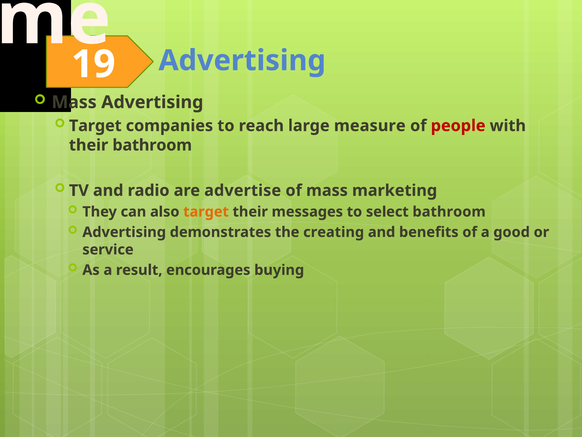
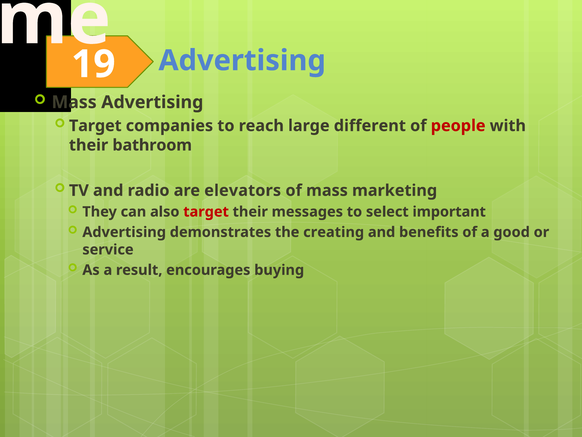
measure: measure -> different (370, 126)
advertise: advertise -> elevators (243, 190)
target colour: orange -> red (206, 212)
select bathroom: bathroom -> important (449, 212)
